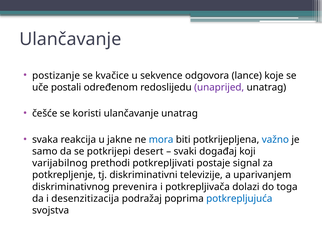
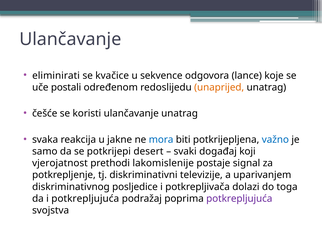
postizanje: postizanje -> eliminirati (56, 76)
unaprijed colour: purple -> orange (219, 87)
varijabilnog: varijabilnog -> vjerojatnost (60, 164)
potkrepljivati: potkrepljivati -> lakomislenije (163, 164)
prevenira: prevenira -> posljedice (135, 187)
i desenzitizacija: desenzitizacija -> potkrepljujuća (85, 199)
potkrepljujuća colour: blue -> purple (239, 199)
